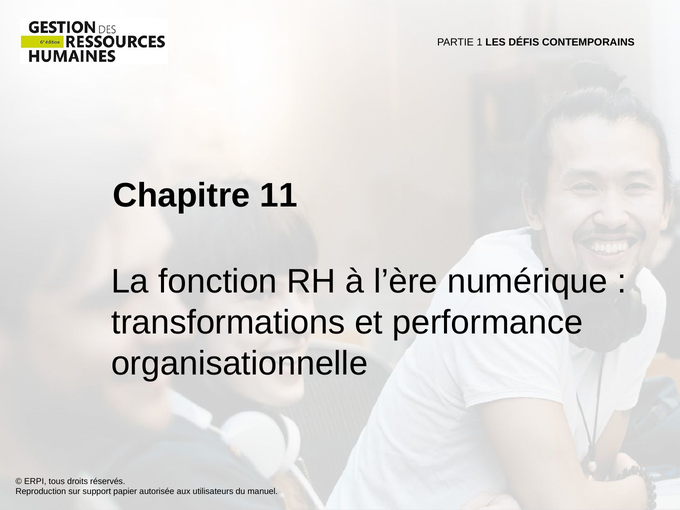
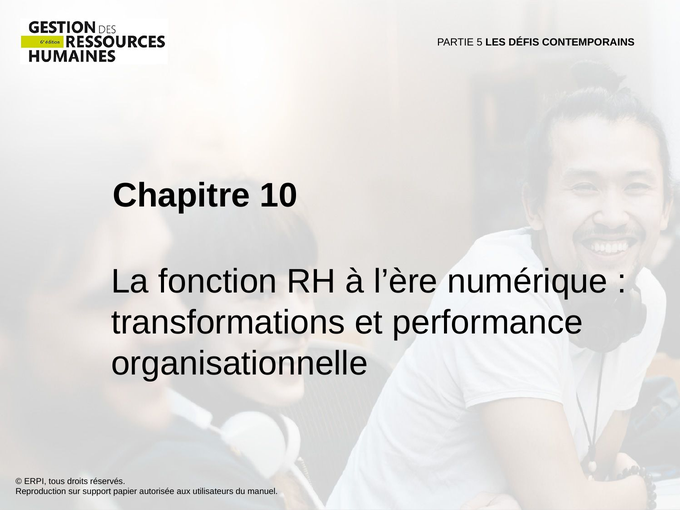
1: 1 -> 5 (480, 42)
11: 11 -> 10 (279, 196)
